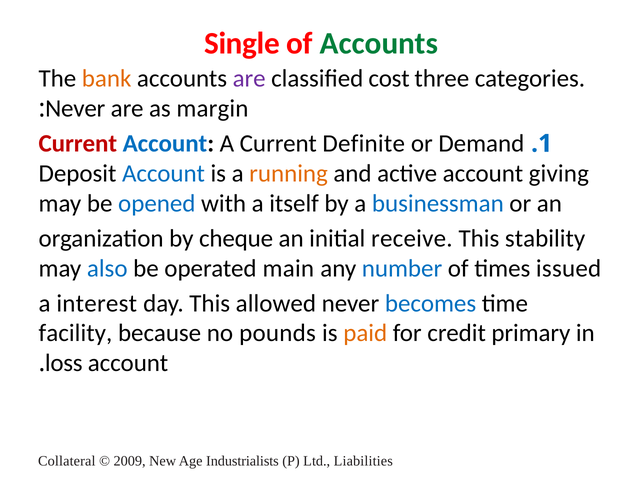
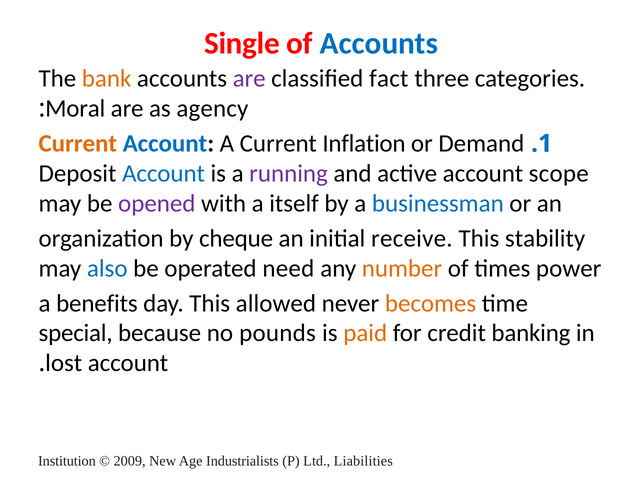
Accounts colour: green -> blue (379, 43)
cost: cost -> fact (389, 79)
Never: Never -> Moral (75, 109)
margin: margin -> agency (212, 109)
Current colour: red -> orange (78, 144)
Definite: Definite -> Inflation (364, 144)
running colour: orange -> purple (289, 174)
giving: giving -> scope (559, 174)
opened colour: blue -> purple (157, 204)
main: main -> need (288, 268)
number colour: blue -> orange (402, 268)
issued: issued -> power (569, 268)
interest: interest -> benefits (97, 303)
becomes colour: blue -> orange (431, 303)
facility: facility -> special (76, 333)
primary: primary -> banking (531, 333)
loss: loss -> lost (64, 363)
Collateral: Collateral -> Institution (67, 461)
